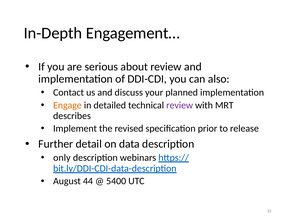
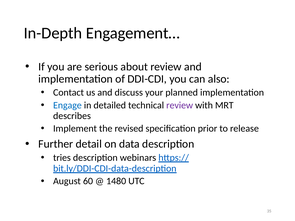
Engage colour: orange -> blue (67, 105)
only: only -> tries (62, 158)
44: 44 -> 60 (88, 181)
5400: 5400 -> 1480 (116, 181)
